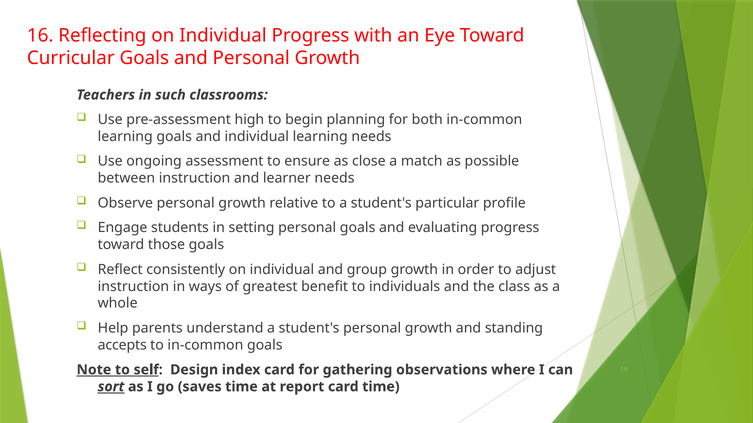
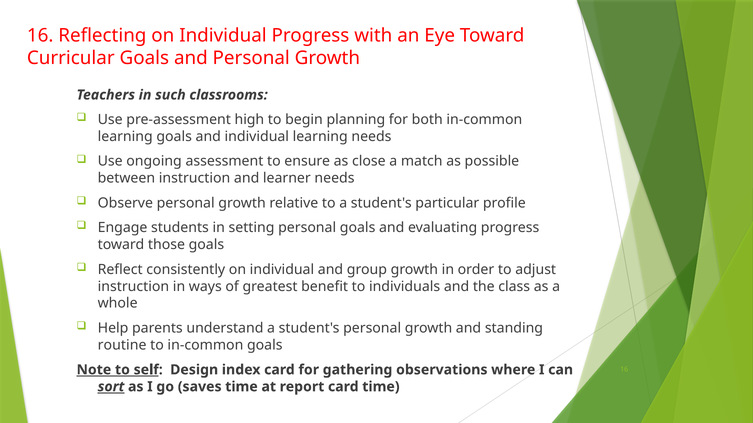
accepts: accepts -> routine (122, 345)
